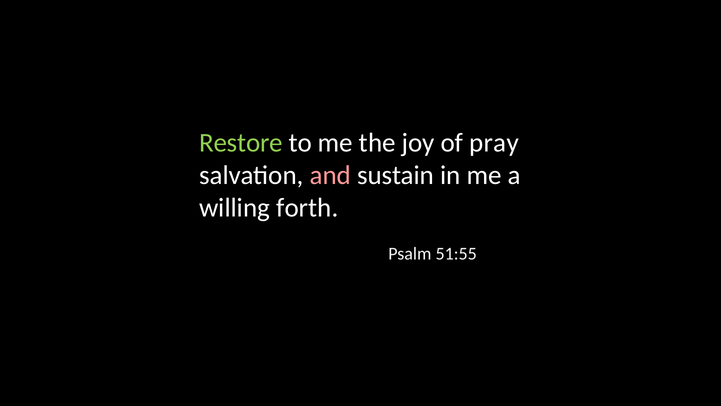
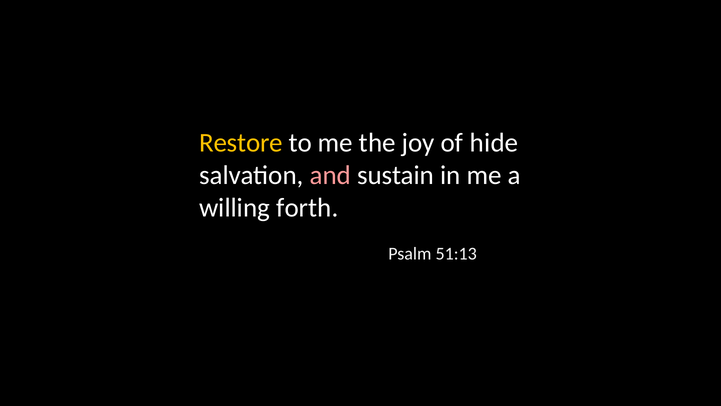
Restore colour: light green -> yellow (241, 142)
pray: pray -> hide (494, 142)
51:55: 51:55 -> 51:13 (456, 254)
